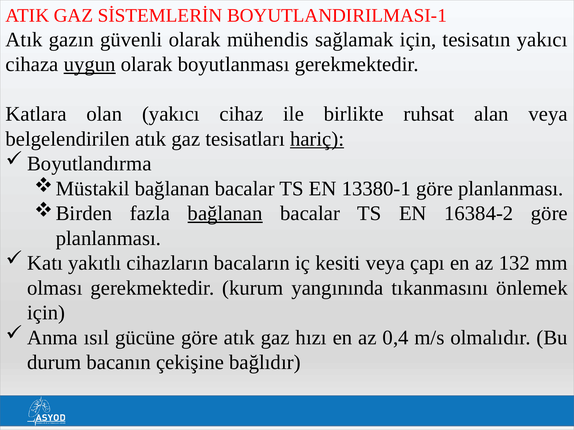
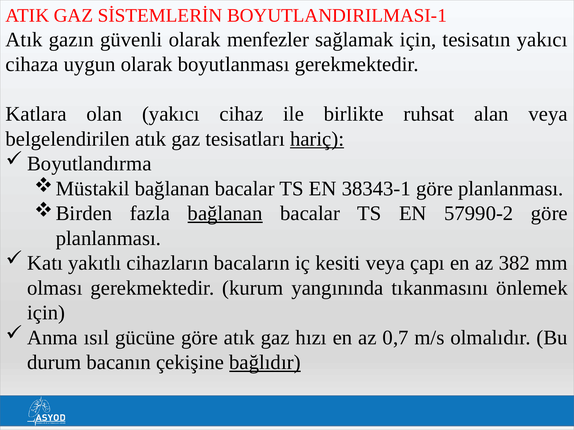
mühendis: mühendis -> menfezler (268, 40)
uygun underline: present -> none (90, 65)
13380-1: 13380-1 -> 38343-1 (376, 189)
16384-2: 16384-2 -> 57990-2 (479, 214)
132: 132 -> 382 (514, 263)
0,4: 0,4 -> 0,7 (396, 338)
bağlıdır underline: none -> present (265, 363)
